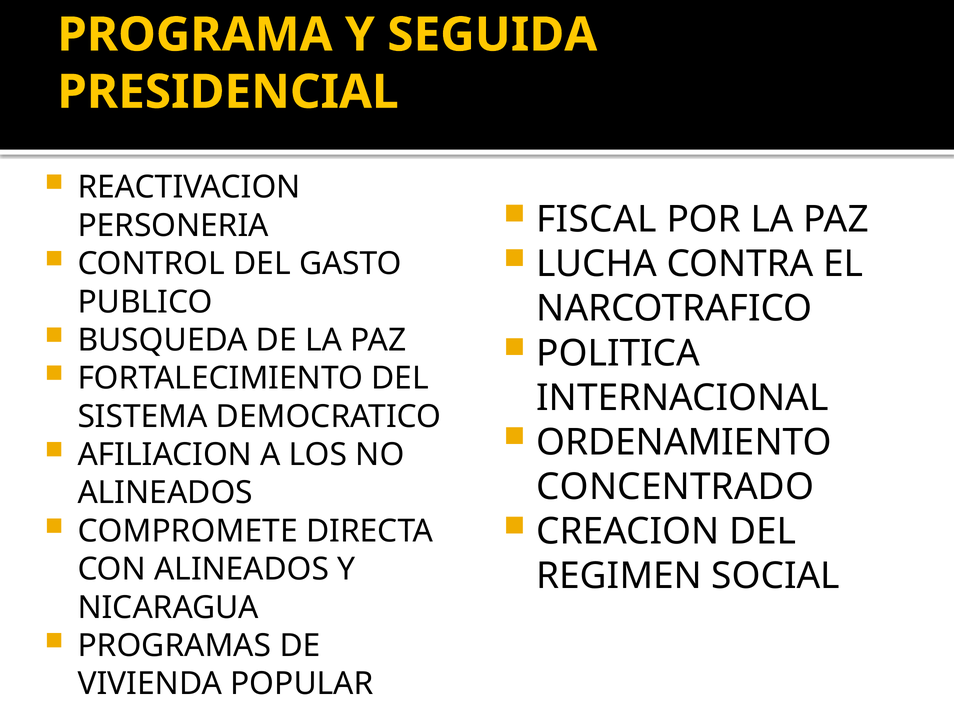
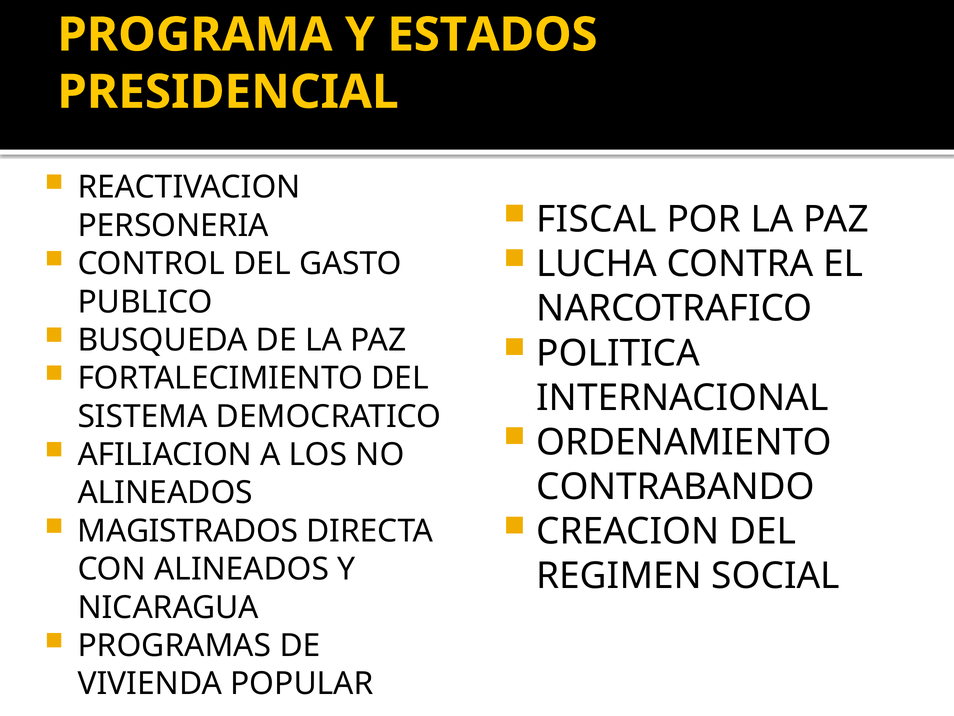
SEGUIDA: SEGUIDA -> ESTADOS (492, 35)
CONCENTRADO: CONCENTRADO -> CONTRABANDO (675, 487)
COMPROMETE: COMPROMETE -> MAGISTRADOS (188, 531)
